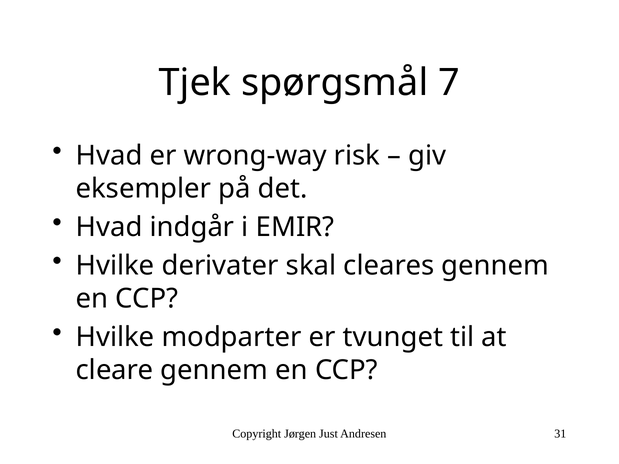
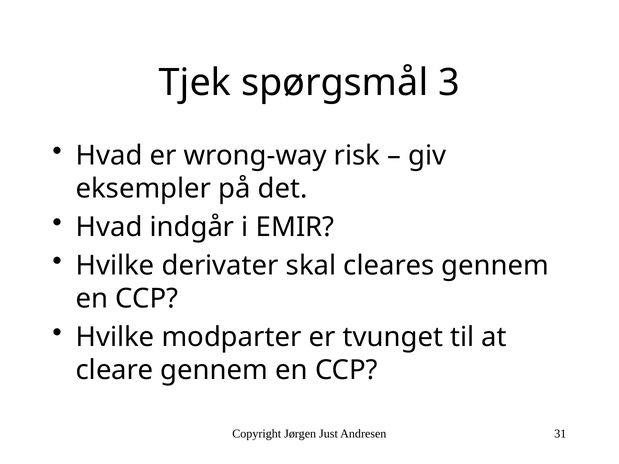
7: 7 -> 3 (449, 83)
